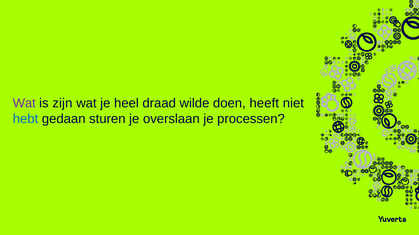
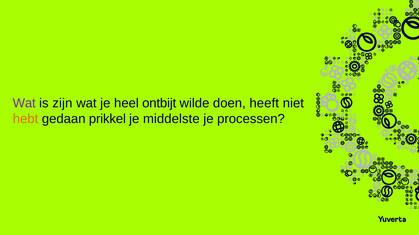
draad: draad -> ontbijt (159, 103)
hebt colour: blue -> orange (25, 119)
sturen: sturen -> prikkel (107, 119)
overslaan: overslaan -> middelste (171, 119)
